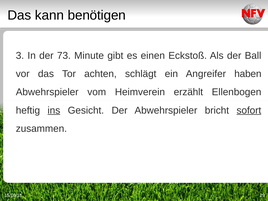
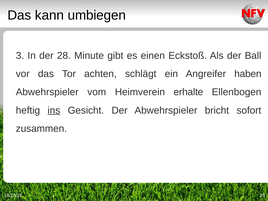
benötigen: benötigen -> umbiegen (97, 15)
73: 73 -> 28 (64, 56)
erzählt: erzählt -> erhalte (188, 92)
sofort underline: present -> none (249, 110)
